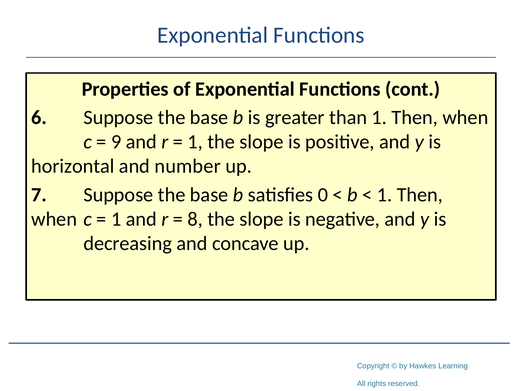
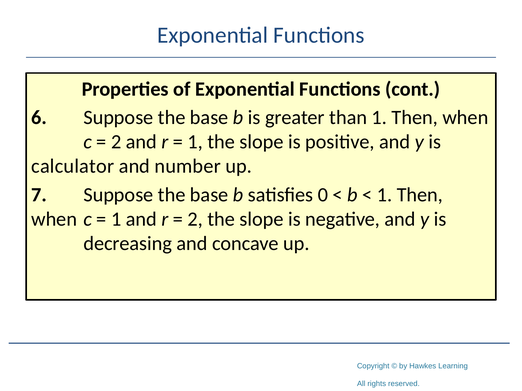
9: 9 -> 2 (116, 142)
horizontal: horizontal -> calculator (73, 166)
8: 8 -> 2 (195, 220)
